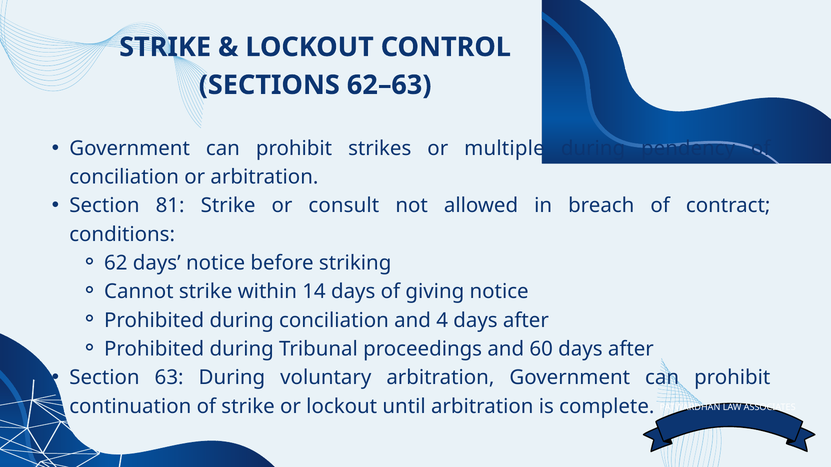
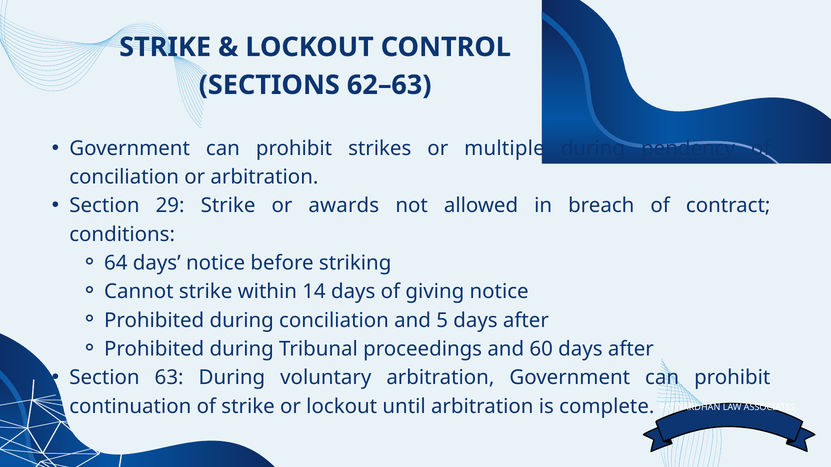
81: 81 -> 29 (170, 206)
consult: consult -> awards (344, 206)
62: 62 -> 64 (116, 263)
4: 4 -> 5 (442, 321)
